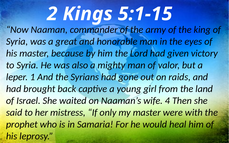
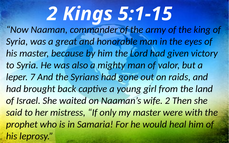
1: 1 -> 7 (33, 77)
wife 4: 4 -> 2 (167, 101)
